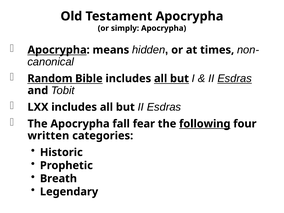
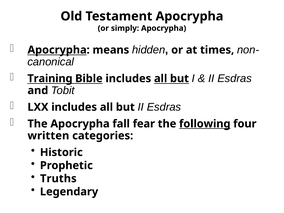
Random: Random -> Training (50, 79)
Esdras underline: present -> none (235, 79)
Breath: Breath -> Truths (58, 179)
